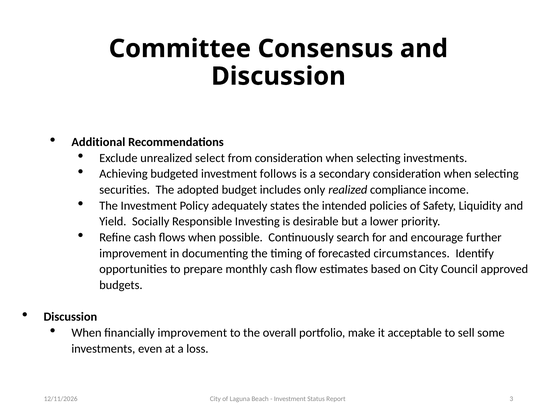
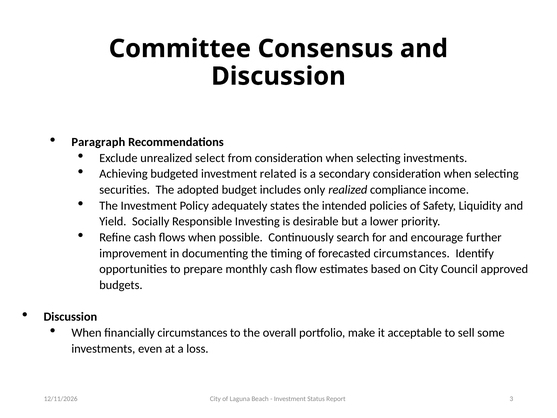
Additional: Additional -> Paragraph (98, 142)
follows: follows -> related (278, 174)
financially improvement: improvement -> circumstances (192, 333)
